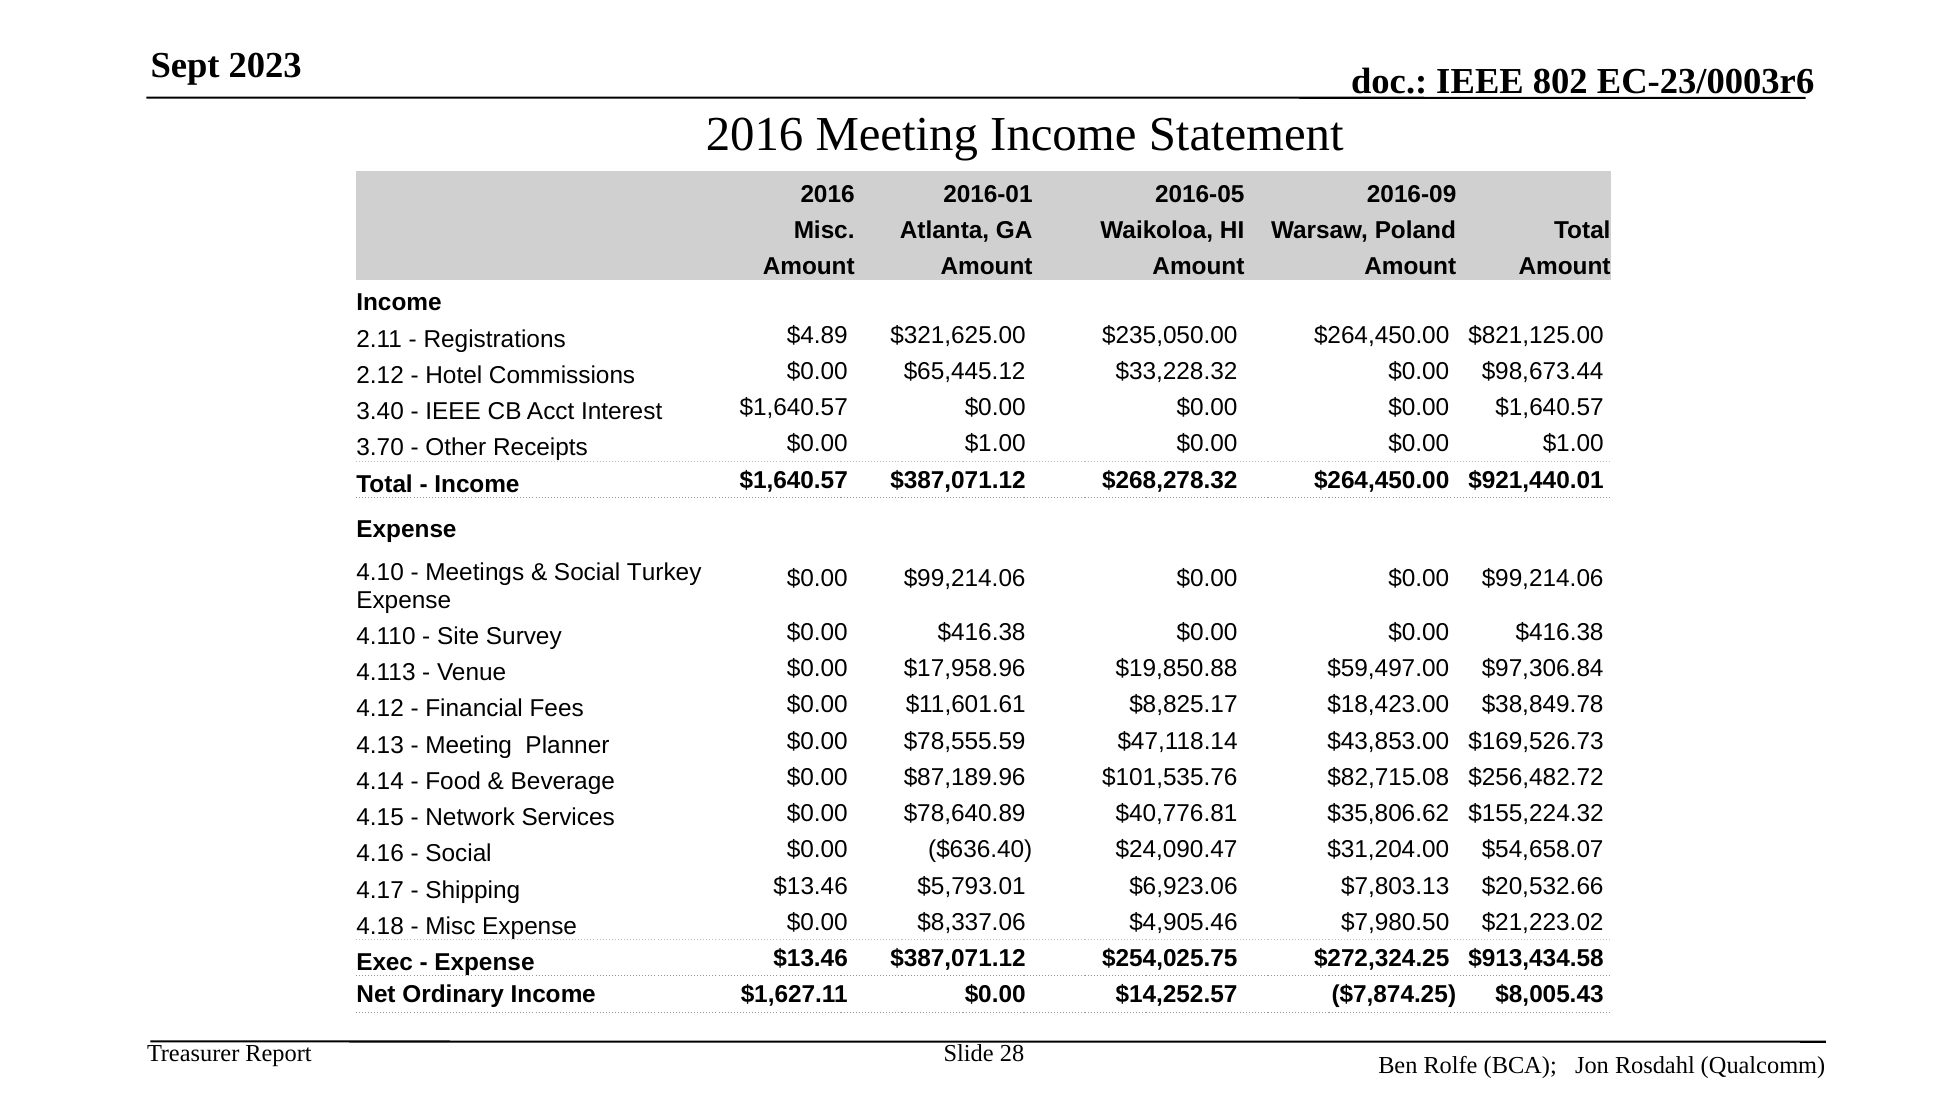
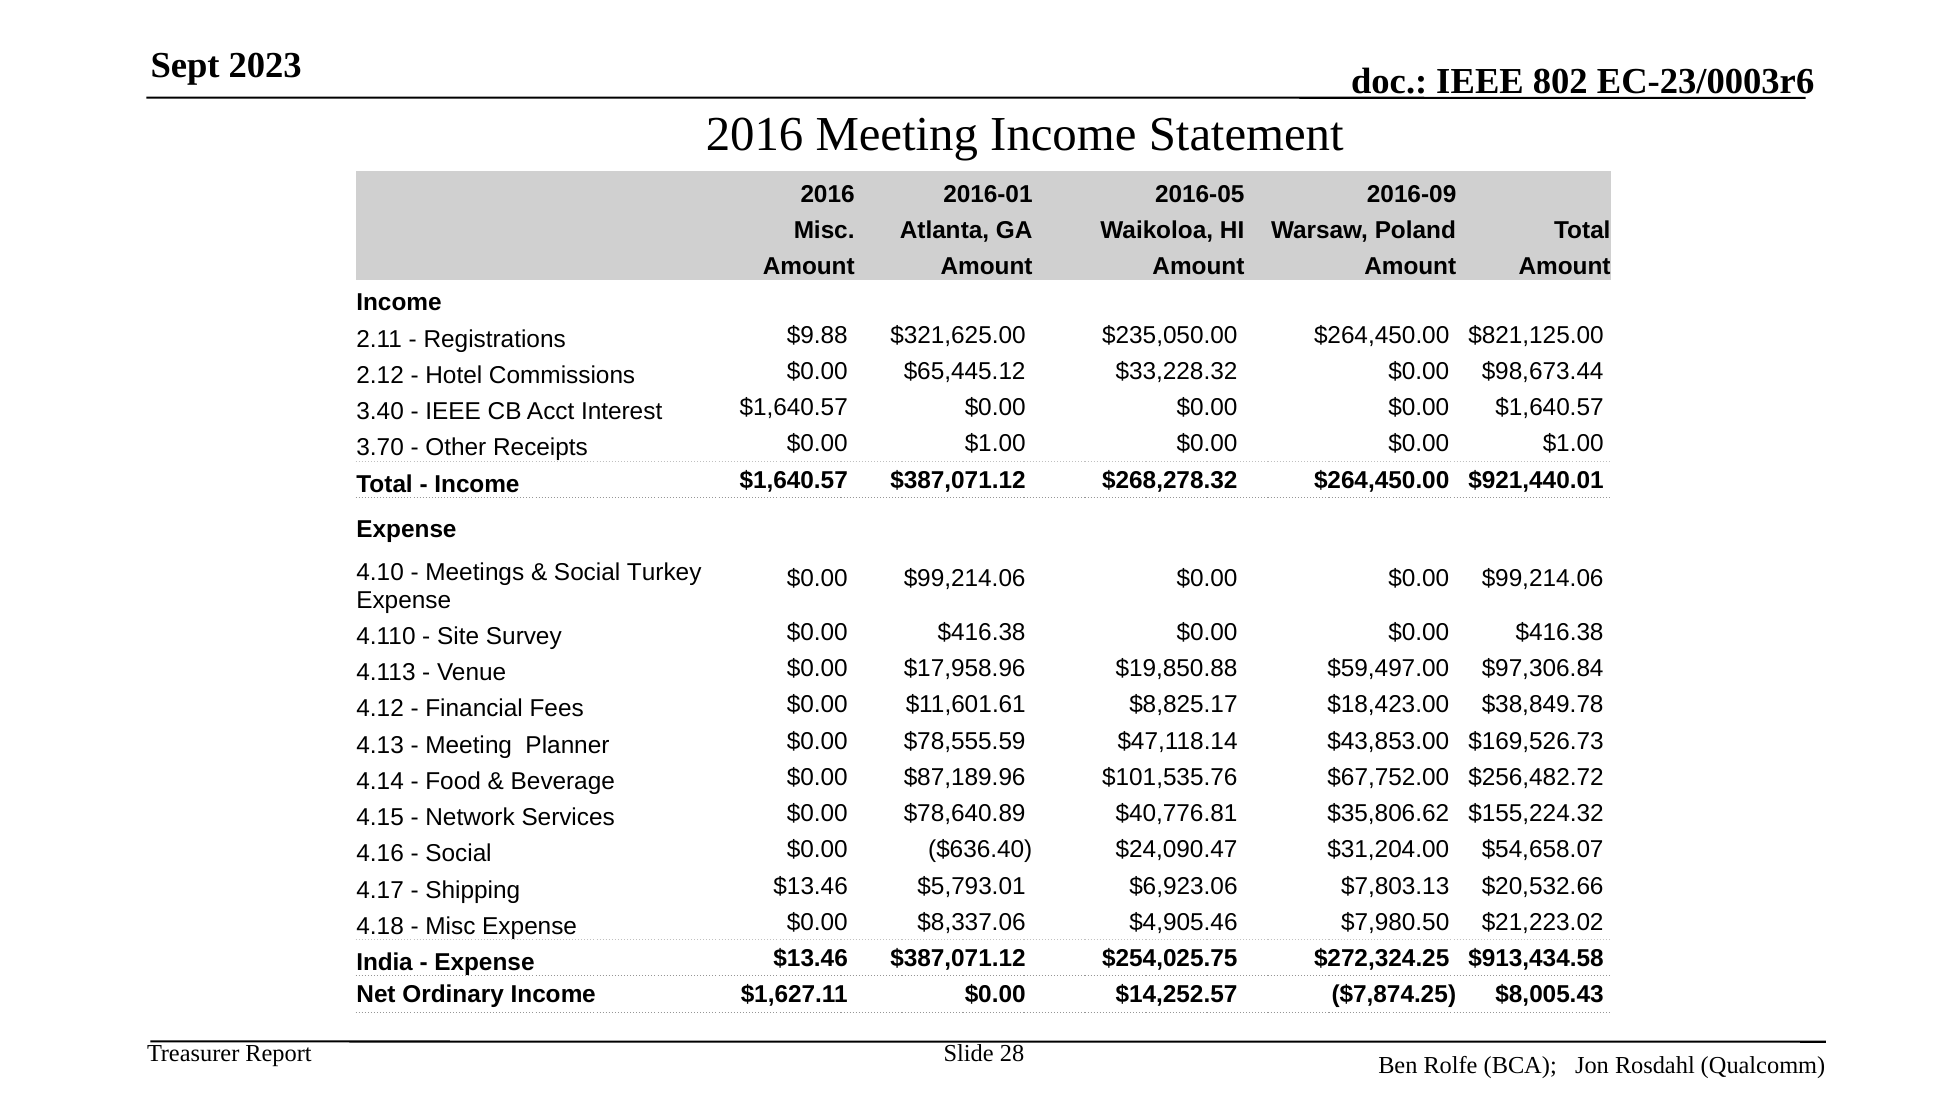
$4.89: $4.89 -> $9.88 (817, 335)
$82,715.08: $82,715.08 -> $67,752.00 (1388, 777)
Exec: Exec -> India (385, 963)
